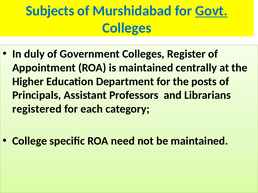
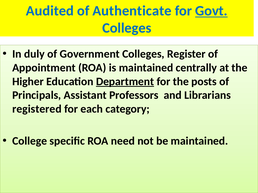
Subjects: Subjects -> Audited (50, 11)
Murshidabad: Murshidabad -> Authenticate (132, 11)
Department underline: none -> present (125, 82)
